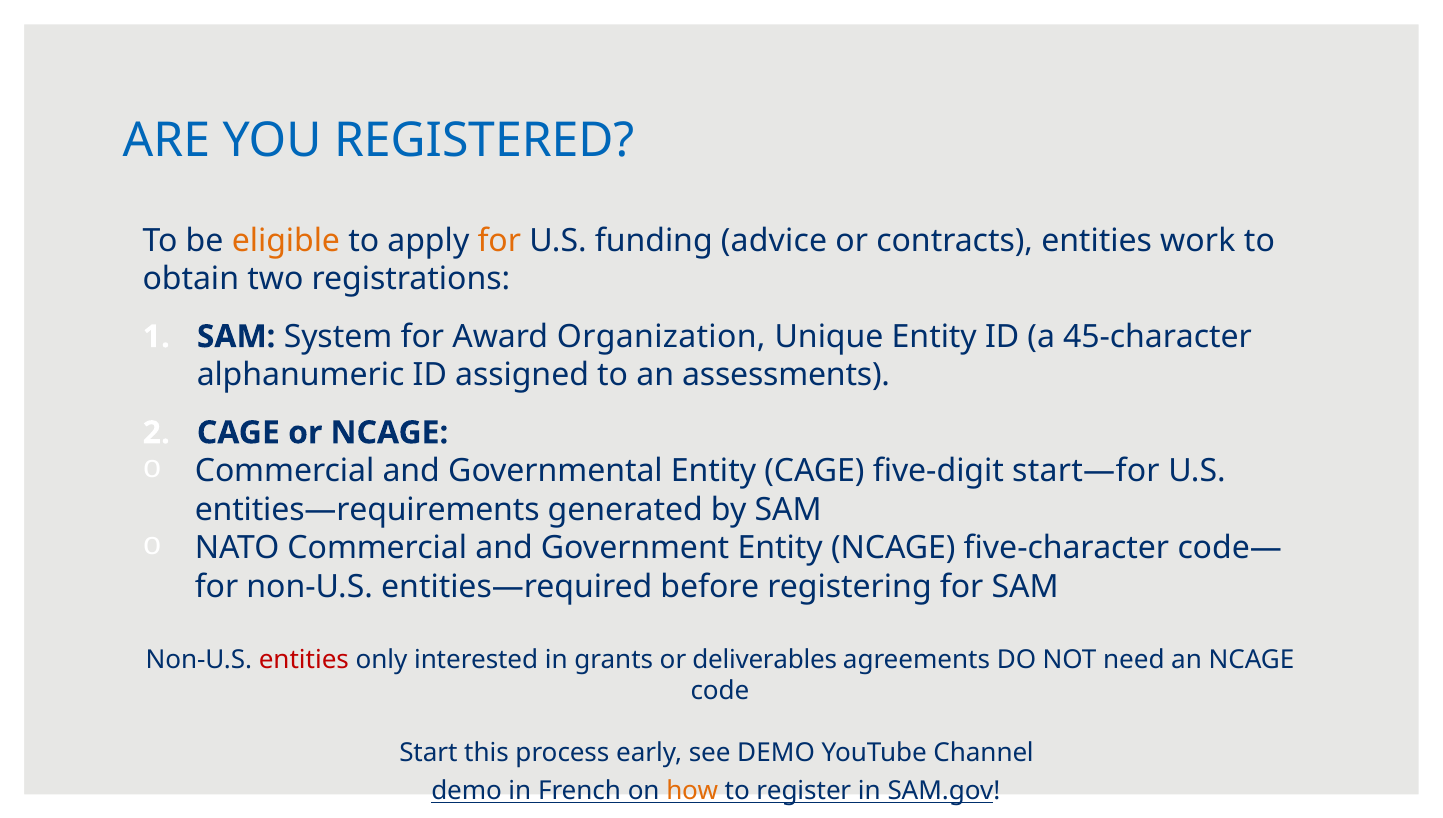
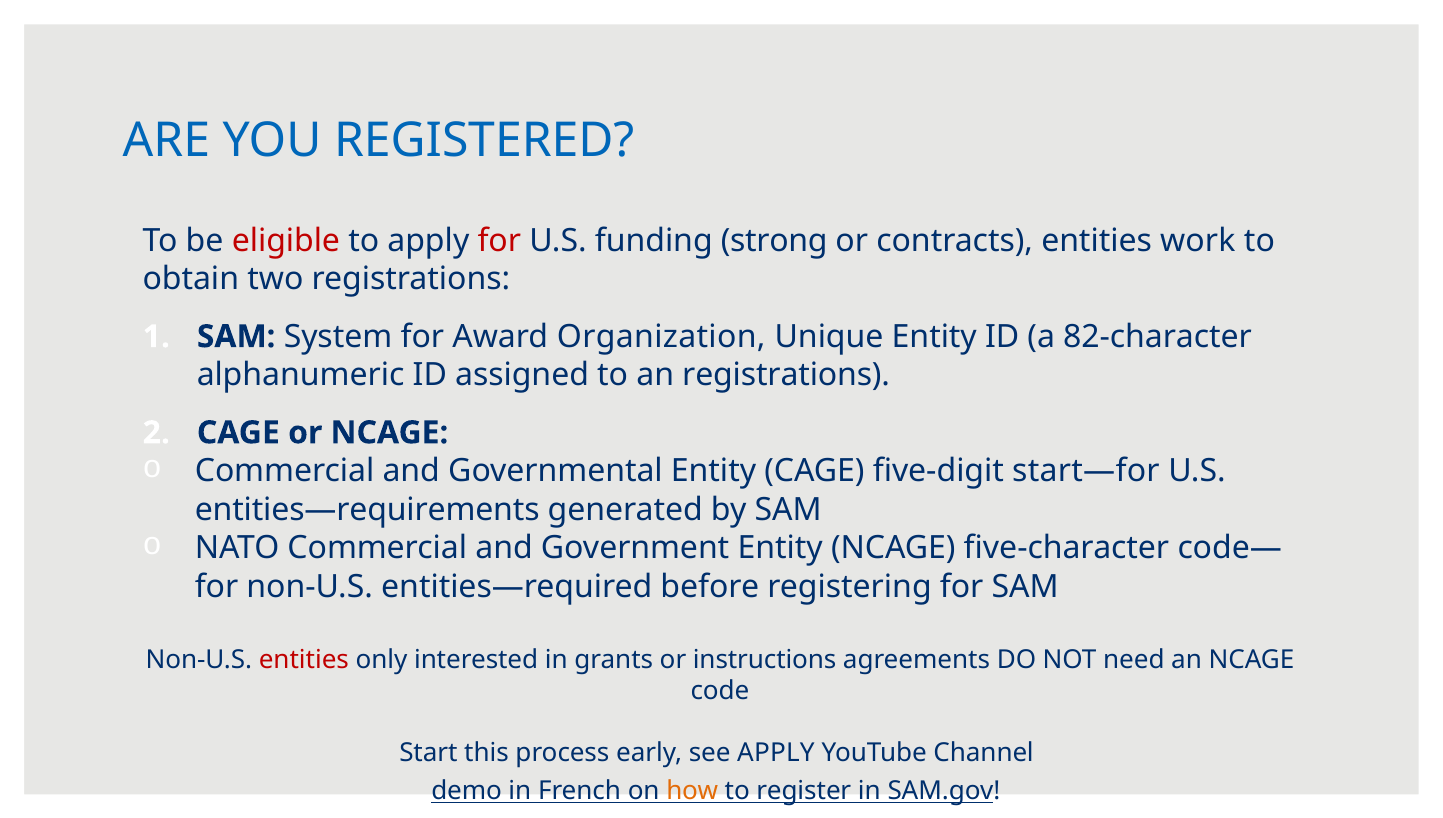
eligible colour: orange -> red (286, 241)
for colour: orange -> red (499, 241)
advice: advice -> strong (774, 241)
45-character: 45-character -> 82-character (1158, 337)
an assessments: assessments -> registrations (786, 375)
deliverables: deliverables -> instructions (765, 660)
see DEMO: DEMO -> APPLY (776, 754)
